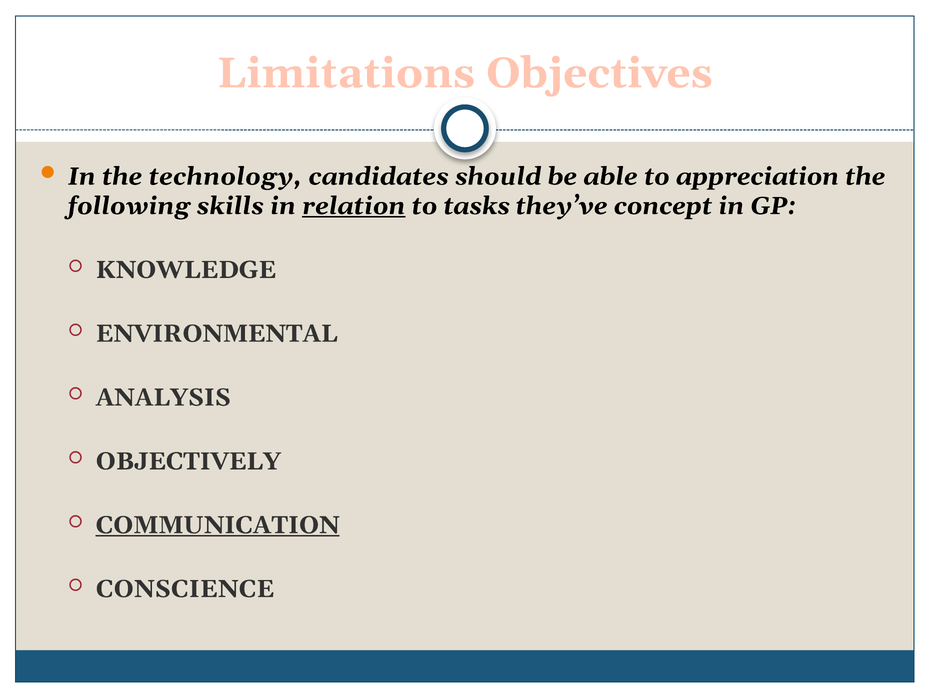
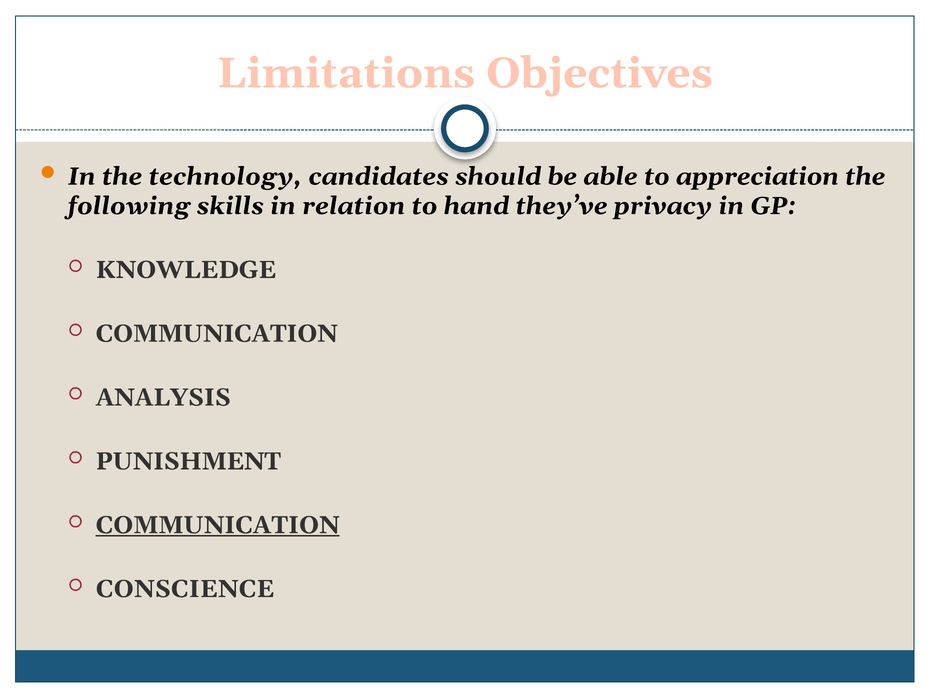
relation underline: present -> none (354, 206)
tasks: tasks -> hand (476, 206)
concept: concept -> privacy (663, 206)
ENVIRONMENTAL: ENVIRONMENTAL -> COMMUNICATION (217, 333)
OBJECTIVELY: OBJECTIVELY -> PUNISHMENT (188, 461)
